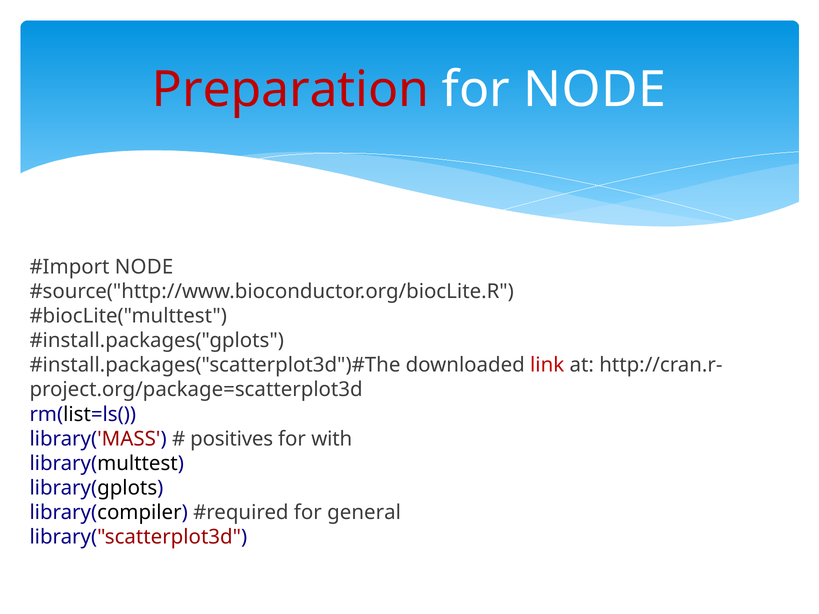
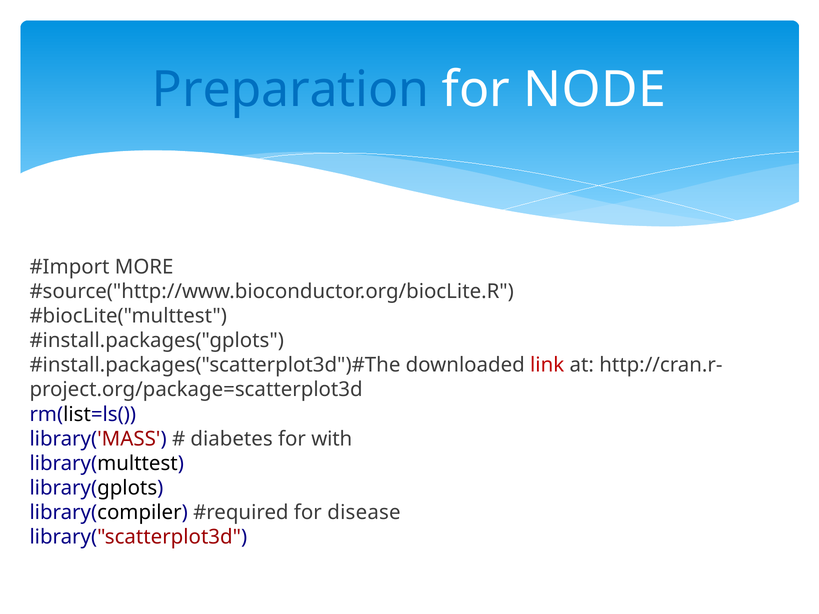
Preparation colour: red -> blue (291, 90)
NODE: NODE -> MORE (144, 267)
positives: positives -> diabetes (232, 439)
general: general -> disease (364, 513)
